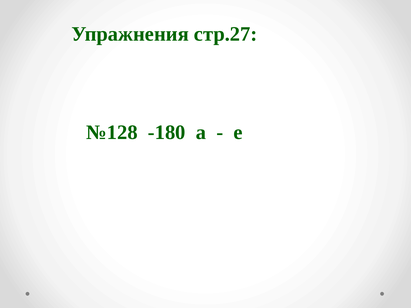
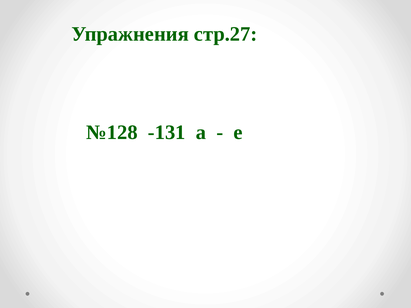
-180: -180 -> -131 (167, 133)
